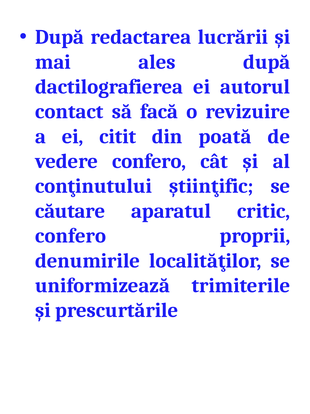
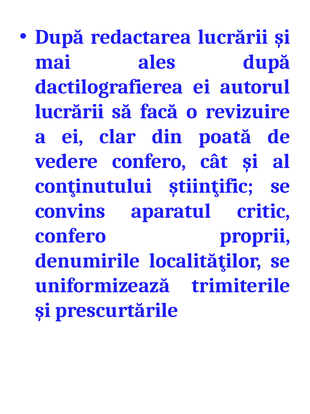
contact: contact -> lucrării (69, 111)
citit: citit -> clar (118, 136)
căutare: căutare -> convins (70, 211)
